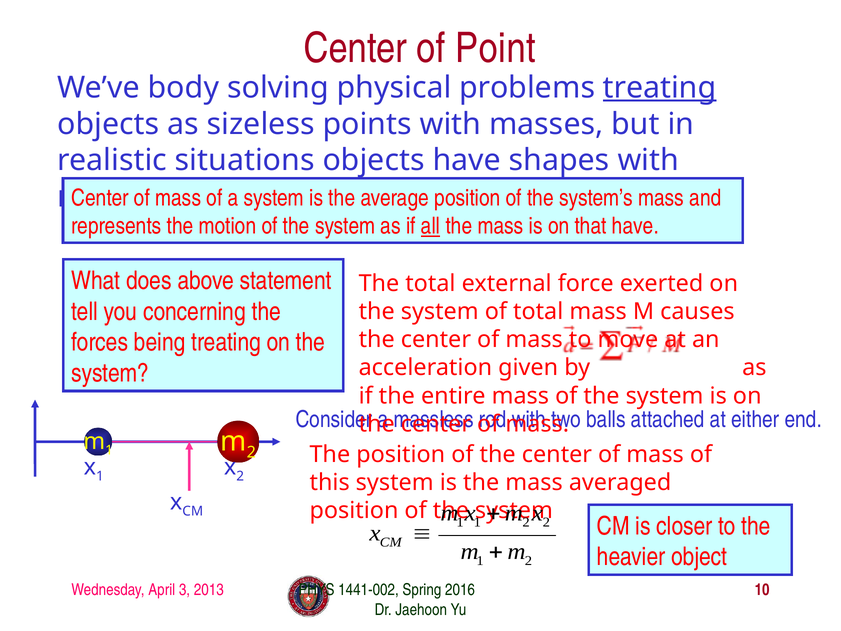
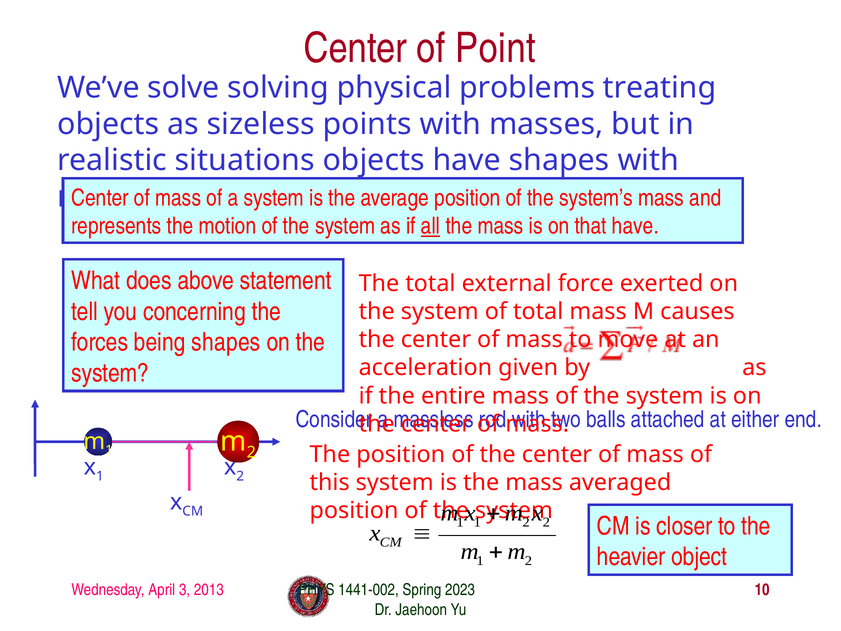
We’ve body: body -> solve (184, 88)
treating underline: present -> none (660, 88)
being treating: treating -> shapes (226, 342)
2016: 2016 -> 2023 (460, 590)
